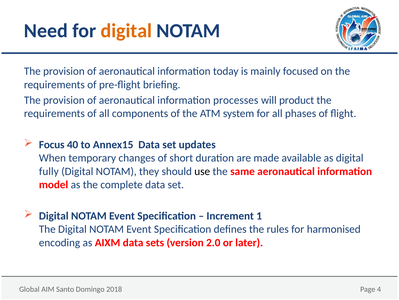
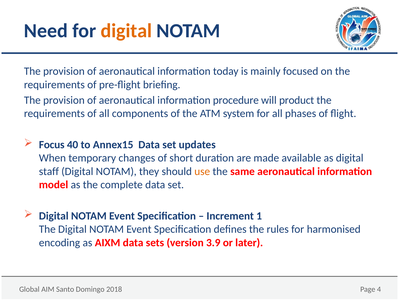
processes: processes -> procedure (236, 100)
fully: fully -> staff (49, 171)
use colour: black -> orange (202, 171)
2.0: 2.0 -> 3.9 (213, 242)
